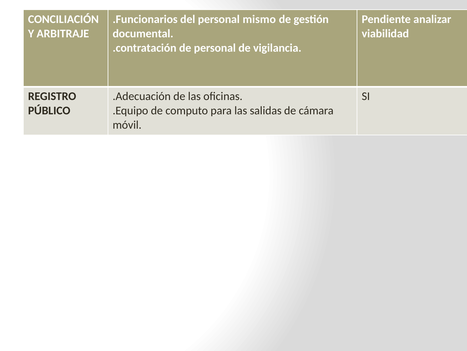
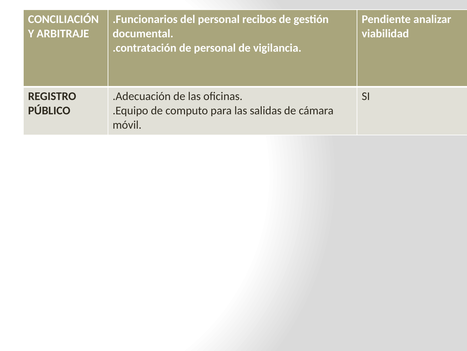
mismo: mismo -> recibos (259, 19)
